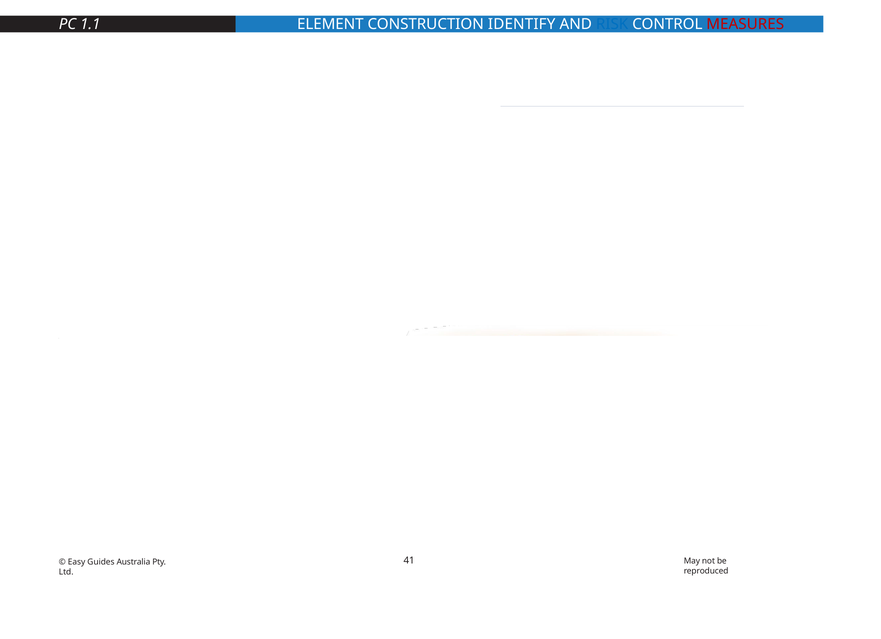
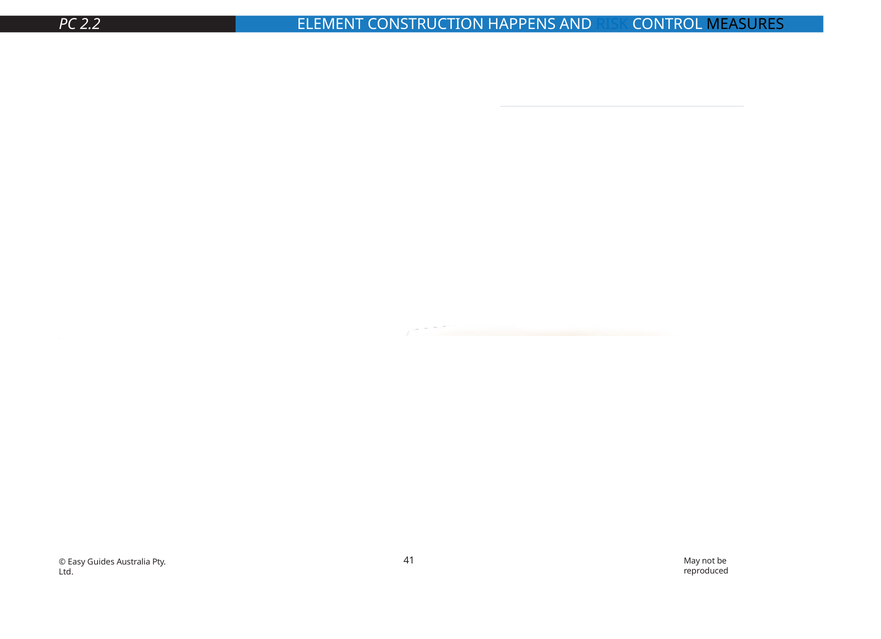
1.1: 1.1 -> 2.2 (90, 24)
IDENTIFY: IDENTIFY -> HAPPENS (522, 24)
MEASURES colour: red -> black (745, 24)
